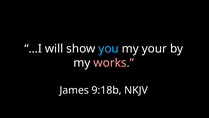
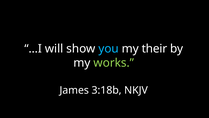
your: your -> their (154, 48)
works colour: pink -> light green (114, 63)
9:18b: 9:18b -> 3:18b (107, 90)
